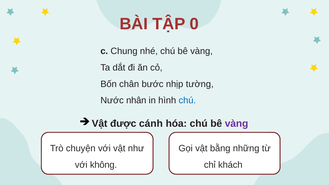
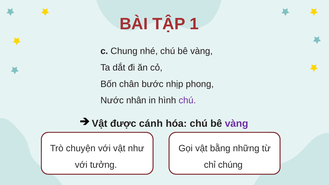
0: 0 -> 1 (194, 24)
tường: tường -> phong (200, 84)
chú colour: blue -> purple (187, 100)
không: không -> tưởng (103, 165)
khách: khách -> chúng (230, 165)
